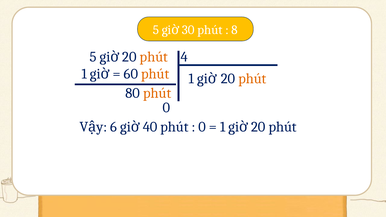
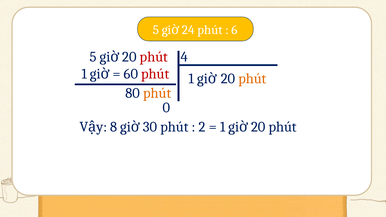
30: 30 -> 24 (188, 30)
8: 8 -> 6 (234, 30)
phút colour: orange -> red (154, 57)
phút colour: orange -> red (155, 74)
6: 6 -> 8 (114, 127)
40: 40 -> 30 (150, 127)
0: 0 -> 2 (202, 127)
